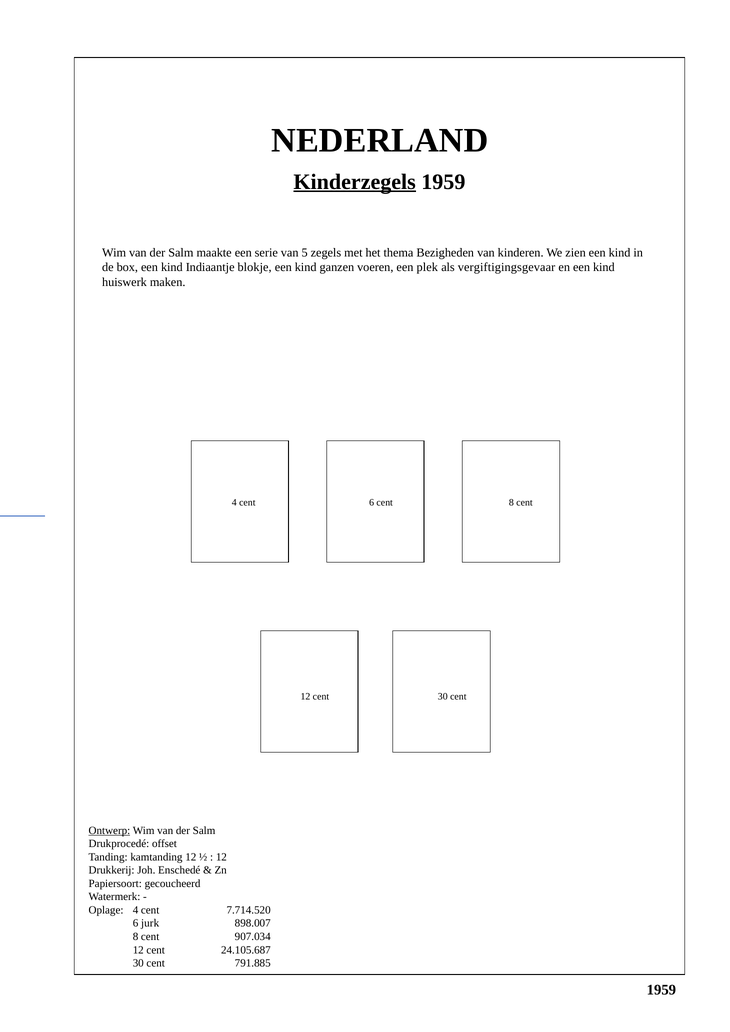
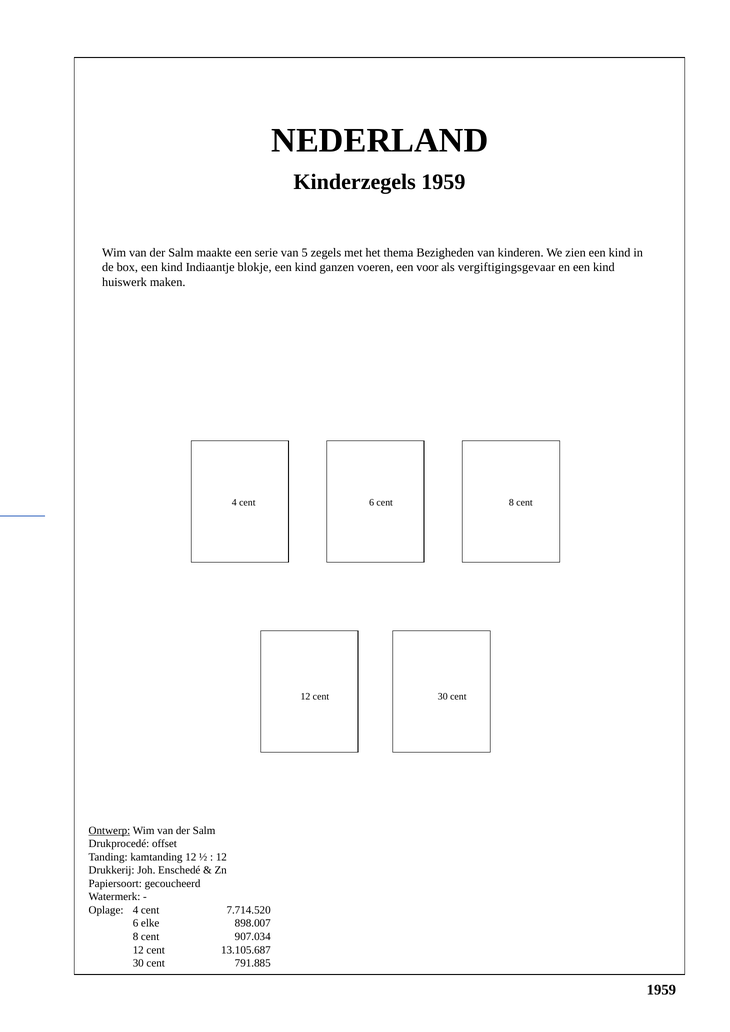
Kinderzegels underline: present -> none (355, 182)
plek: plek -> voor (427, 267)
jurk: jurk -> elke (150, 924)
24.105.687: 24.105.687 -> 13.105.687 (246, 950)
